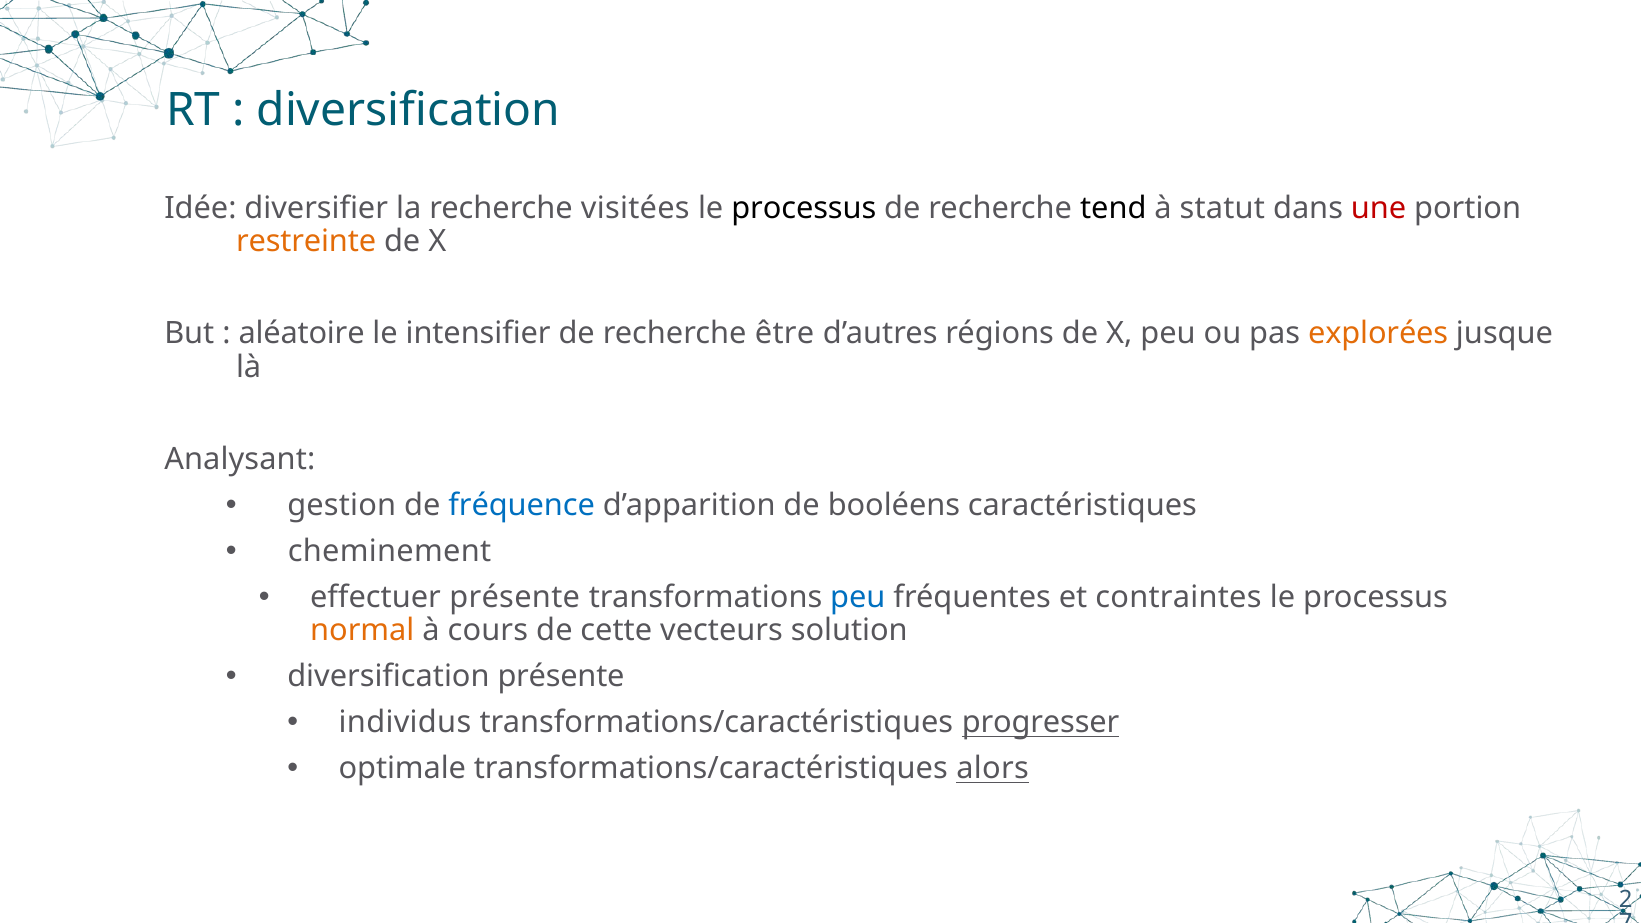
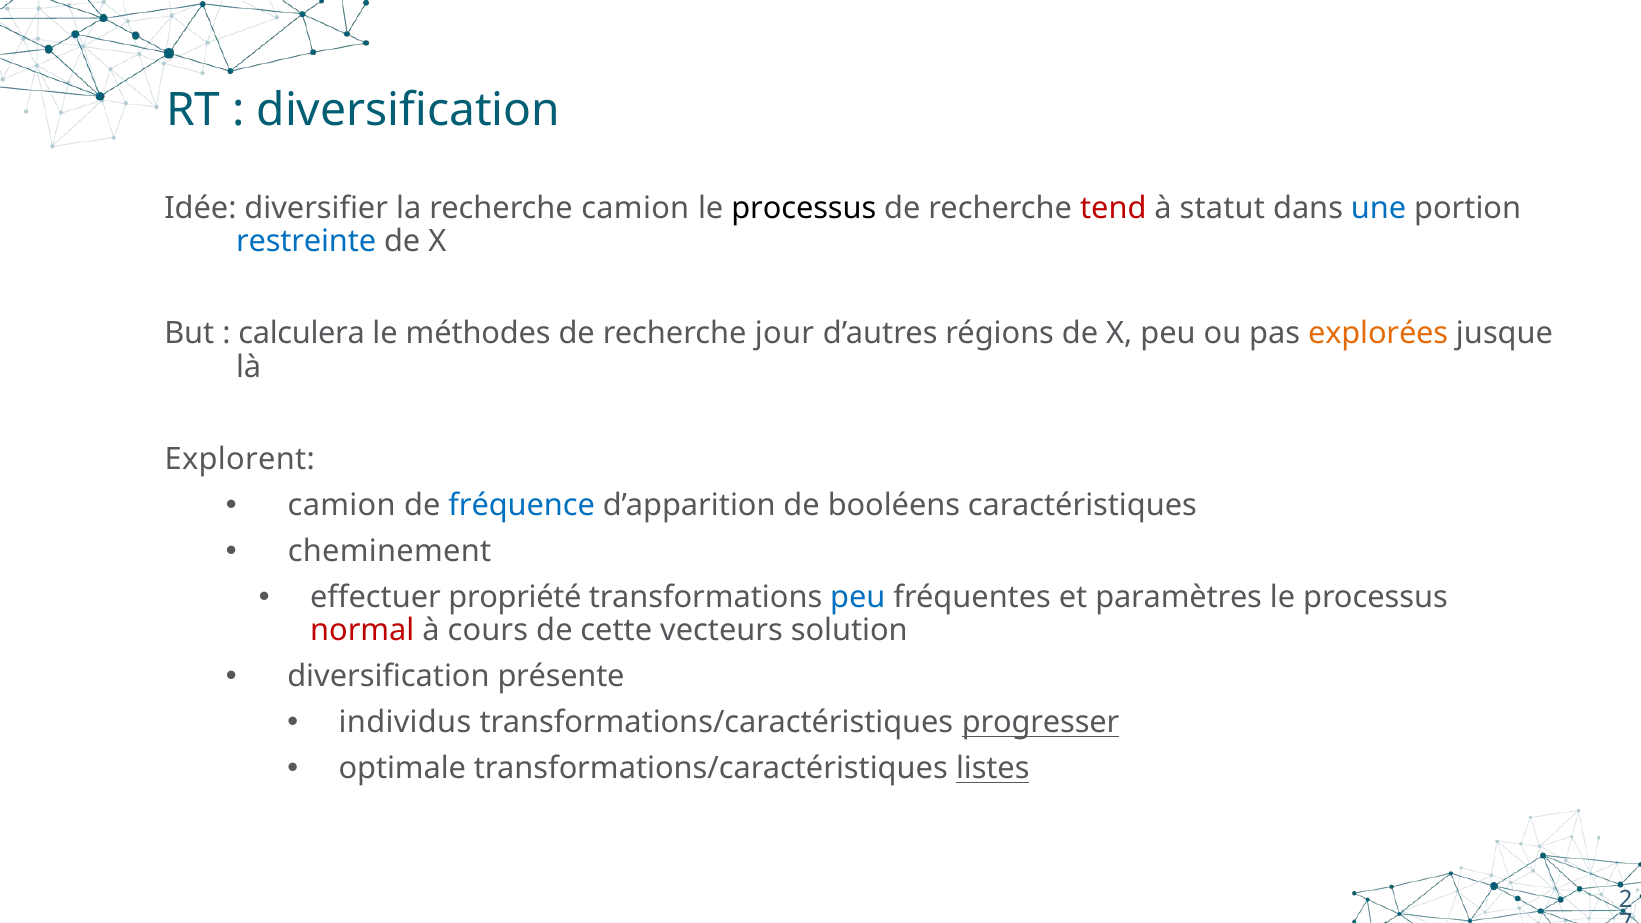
recherche visitées: visitées -> camion (635, 208)
tend colour: black -> red (1113, 208)
une colour: red -> blue (1379, 208)
restreinte colour: orange -> blue (306, 242)
aléatoire: aléatoire -> calculera (302, 334)
intensifier: intensifier -> méthodes (478, 334)
être: être -> jour (785, 334)
Analysant: Analysant -> Explorent (240, 459)
gestion: gestion -> camion (342, 505)
effectuer présente: présente -> propriété (515, 597)
contraintes: contraintes -> paramètres (1179, 597)
normal colour: orange -> red (362, 631)
alors: alors -> listes (993, 769)
